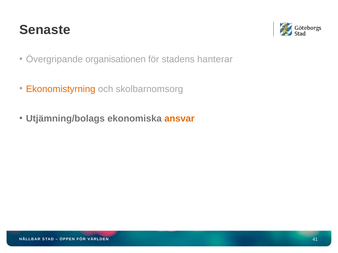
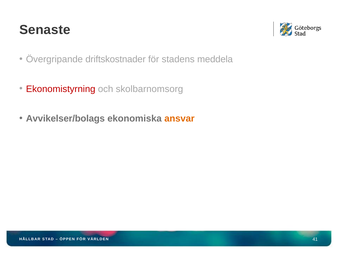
organisationen: organisationen -> driftskostnader (116, 60)
hanterar: hanterar -> meddela (215, 60)
Ekonomistyrning colour: orange -> red (61, 89)
Utjämning/bolags: Utjämning/bolags -> Avvikelser/bolags (65, 119)
